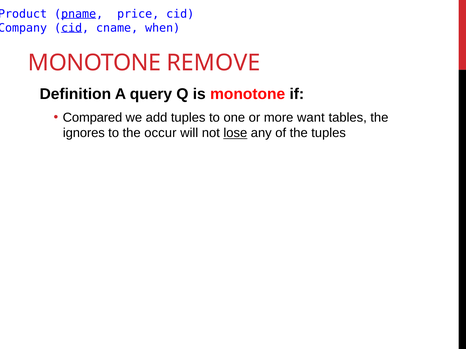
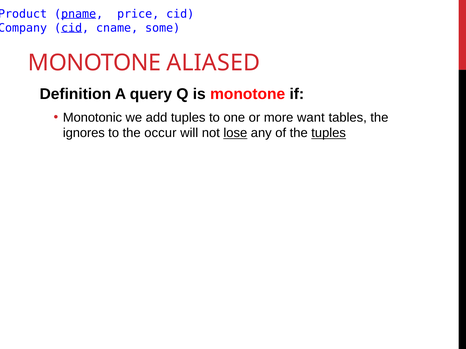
when: when -> some (163, 28)
REMOVE: REMOVE -> ALIASED (213, 63)
Compared: Compared -> Monotonic (92, 118)
tuples underline: none -> present (329, 133)
